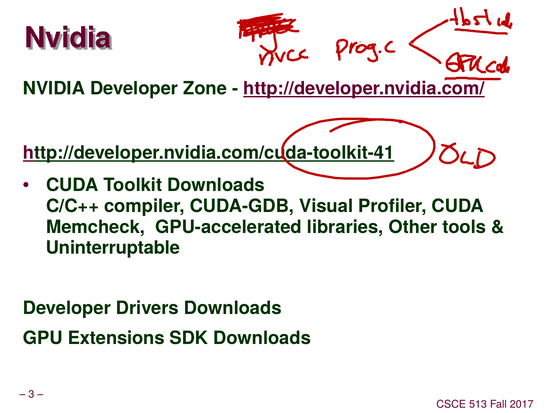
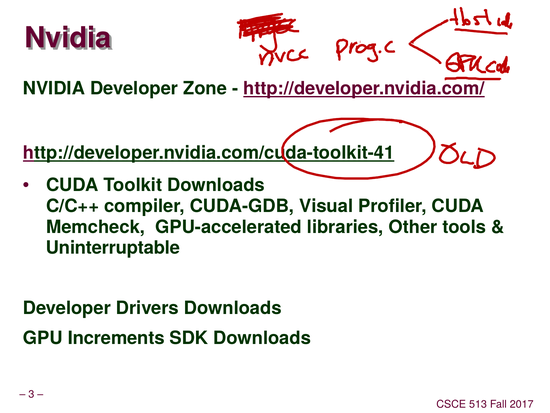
Extensions: Extensions -> Increments (116, 338)
